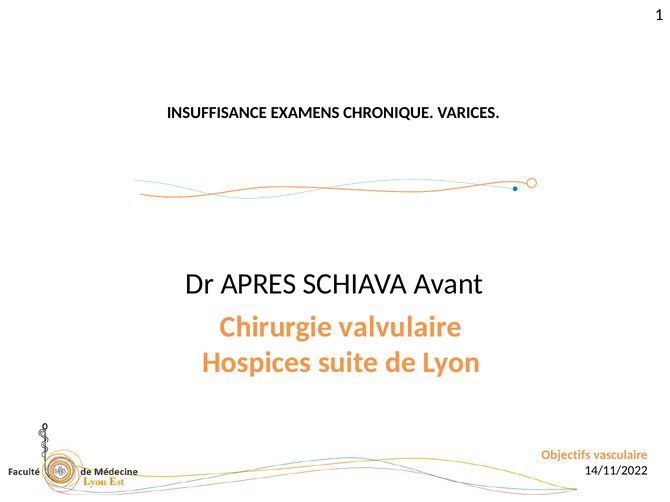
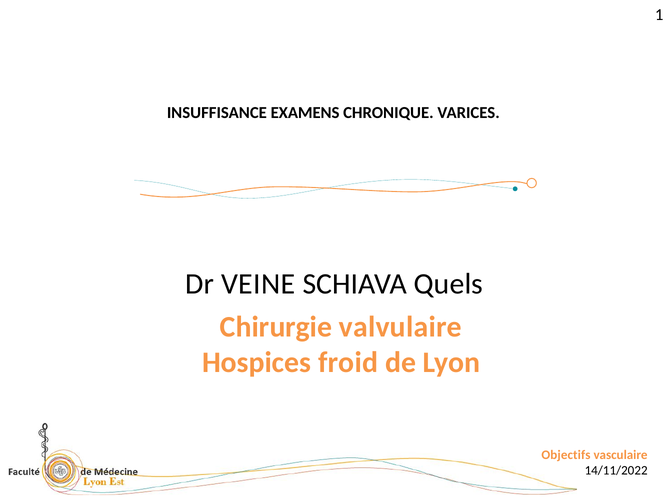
APRES: APRES -> VEINE (258, 284)
Avant: Avant -> Quels (448, 284)
suite: suite -> froid (348, 363)
